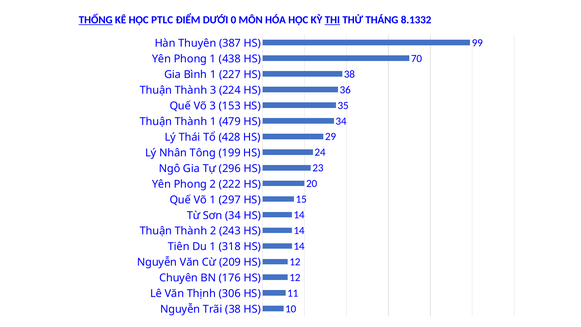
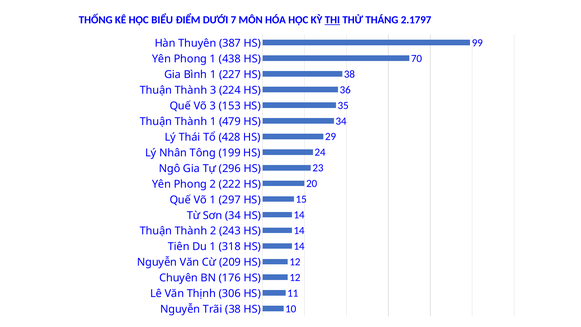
THỐNG underline: present -> none (96, 20)
PTLC: PTLC -> BIỂU (162, 20)
0: 0 -> 7 (233, 20)
8.1332: 8.1332 -> 2.1797 (416, 20)
